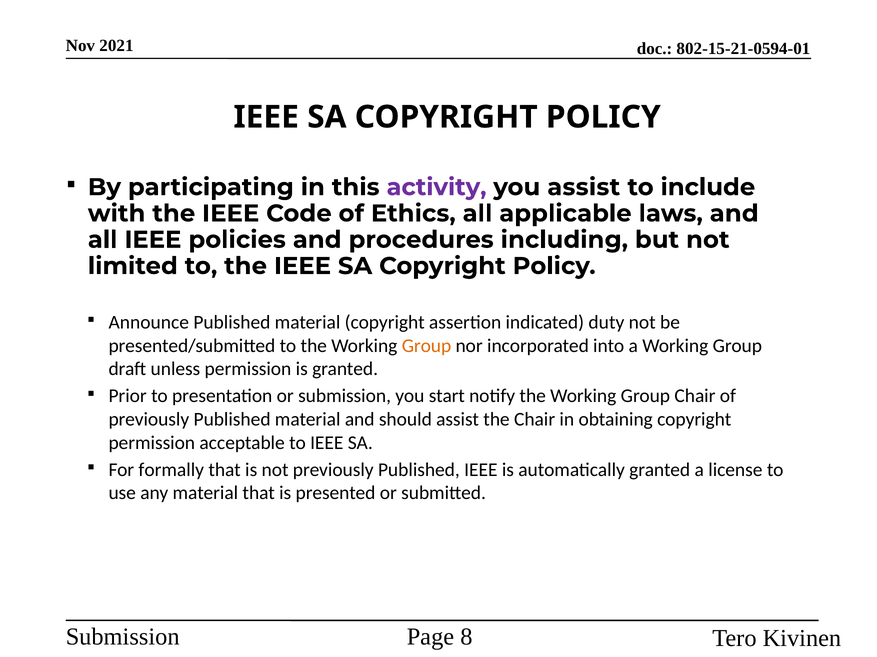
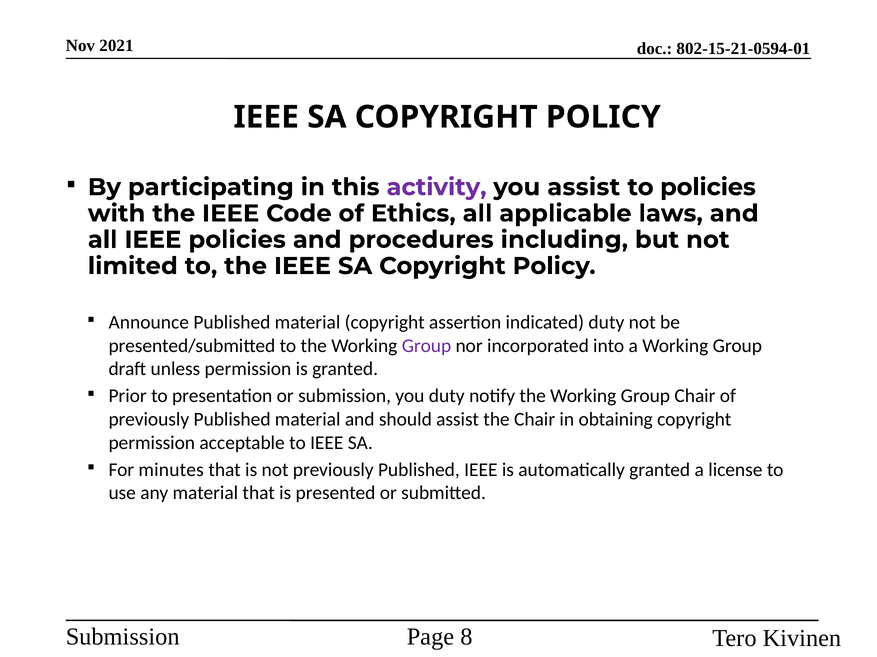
to include: include -> policies (708, 187)
Group colour: orange -> purple (427, 346)
you start: start -> duty (447, 396)
formally: formally -> minutes (171, 470)
